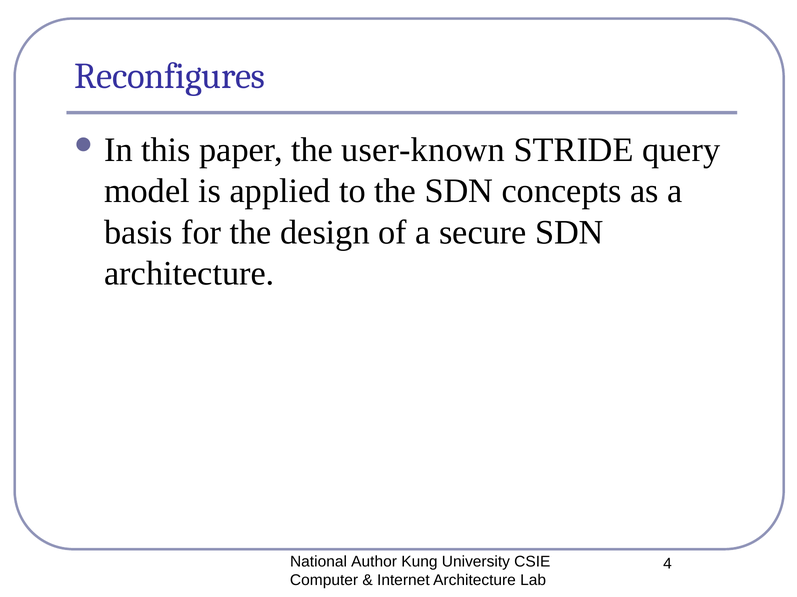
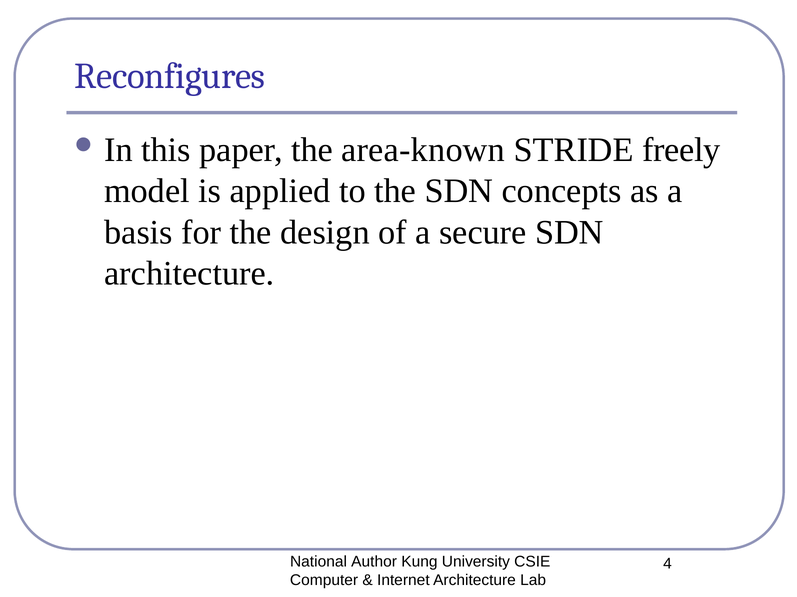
user-known: user-known -> area-known (423, 150)
query: query -> freely (681, 150)
